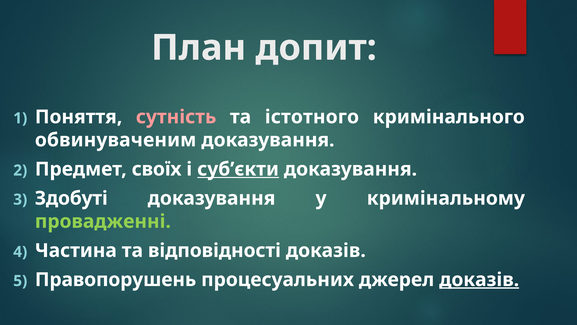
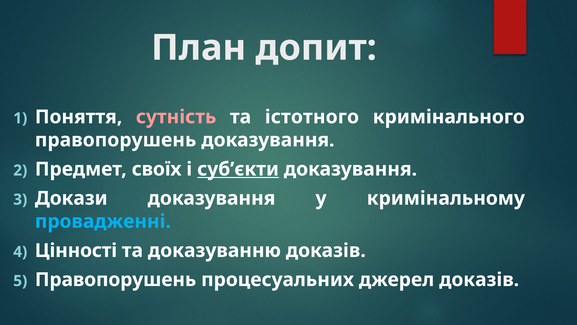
обвинуваченим: обвинуваченим -> правопорушень (116, 140)
Здобуті: Здобуті -> Докази (71, 198)
провадженні colour: light green -> light blue (103, 221)
Частина: Частина -> Цінності (76, 250)
відповідності: відповідності -> доказуванню (214, 250)
доказів underline: present -> none (479, 279)
